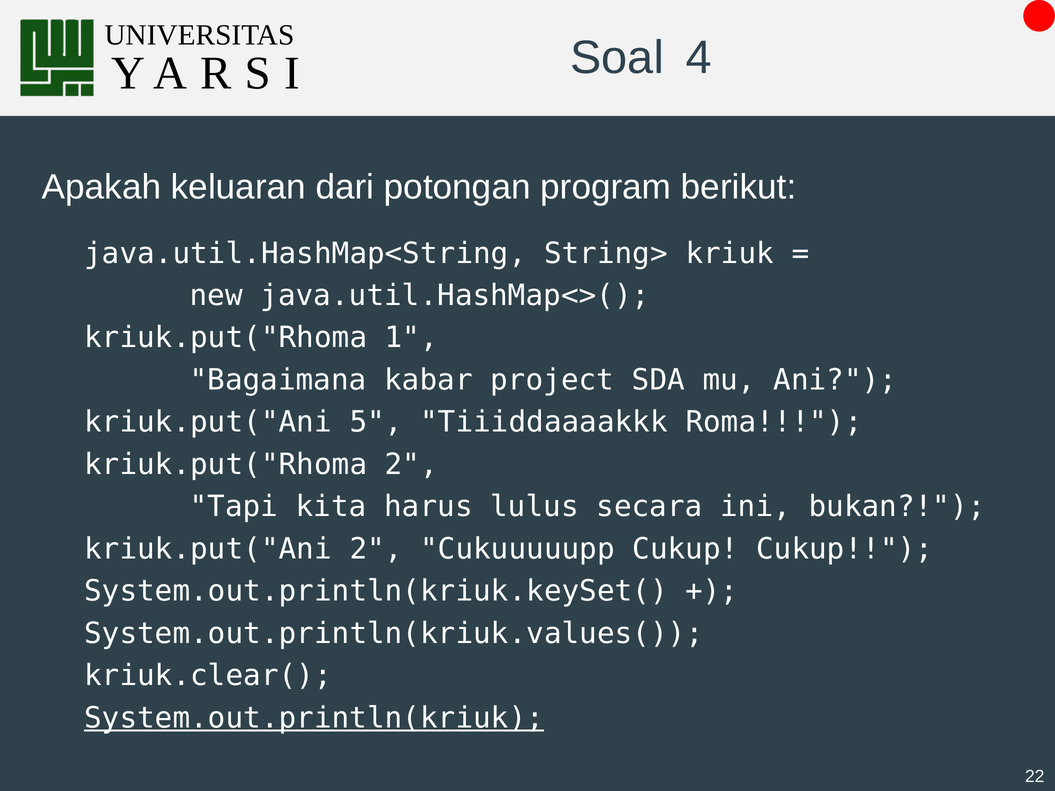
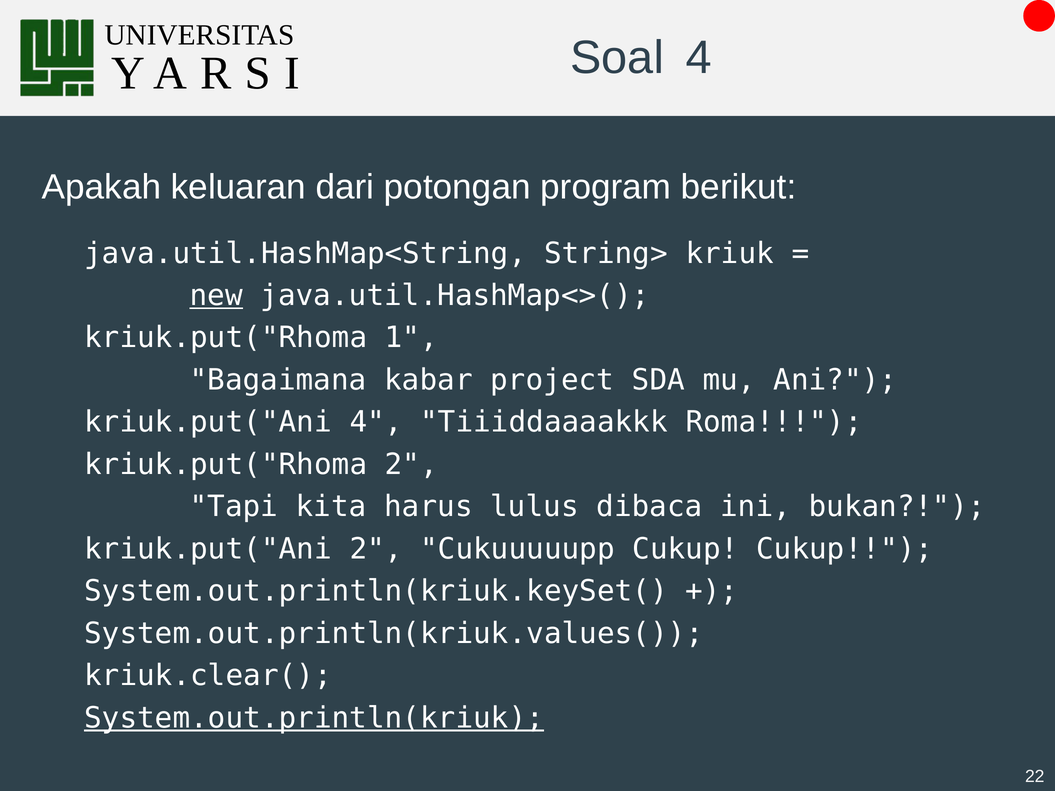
new underline: none -> present (216, 296)
kriuk.put("Ani 5: 5 -> 4 (376, 422)
secara: secara -> dibaca (649, 507)
